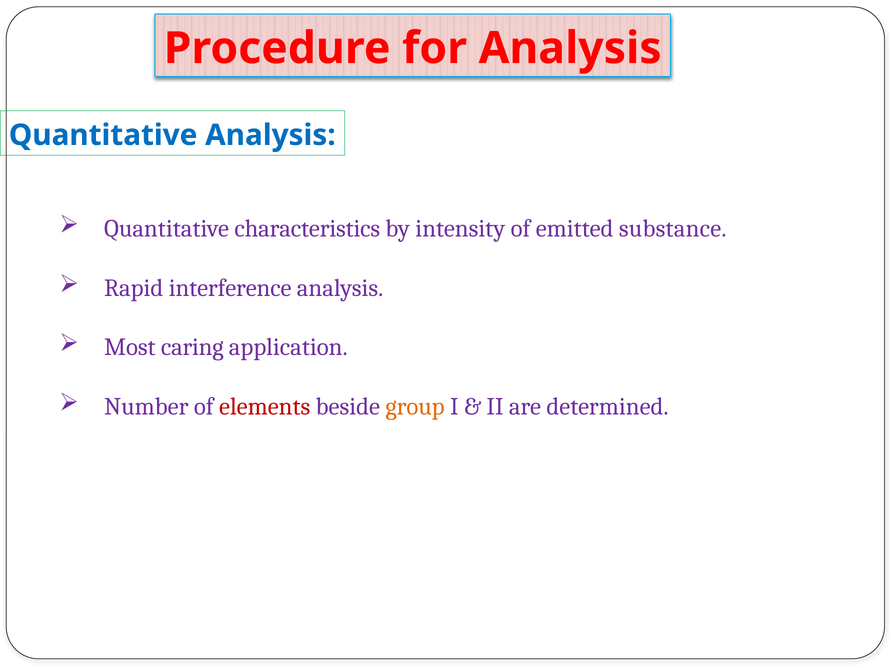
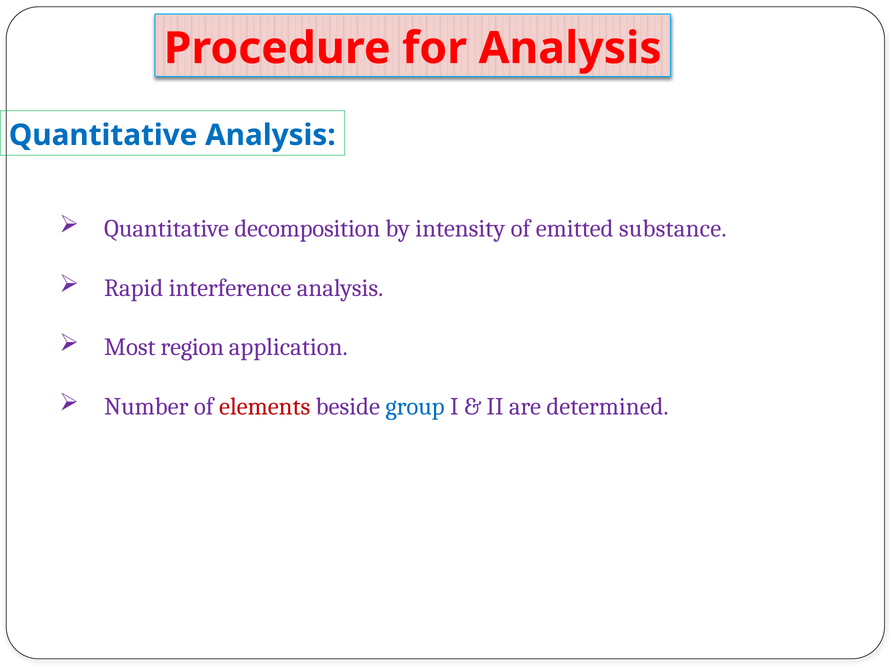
characteristics: characteristics -> decomposition (307, 229)
caring: caring -> region (192, 347)
group colour: orange -> blue (415, 407)
